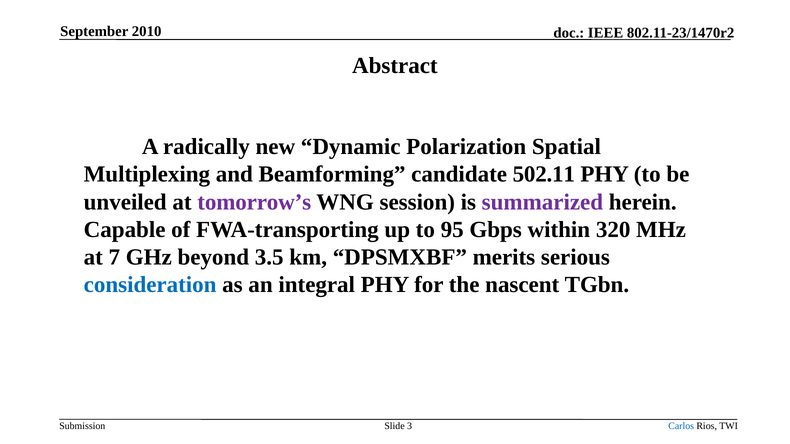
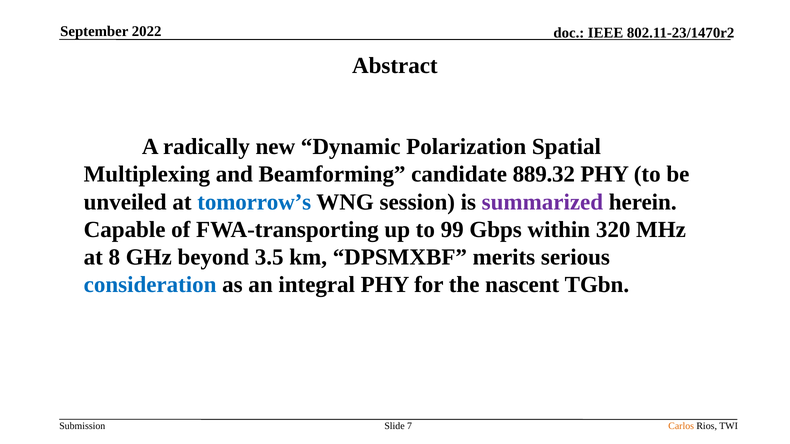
2010: 2010 -> 2022 (147, 31)
502.11: 502.11 -> 889.32 (544, 174)
tomorrow’s colour: purple -> blue (254, 202)
95: 95 -> 99 (452, 230)
7: 7 -> 8 (114, 257)
3: 3 -> 7 (410, 426)
Carlos colour: blue -> orange (681, 426)
